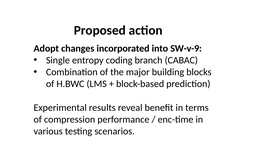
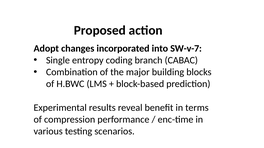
SW-v-9: SW-v-9 -> SW-v-7 (186, 49)
